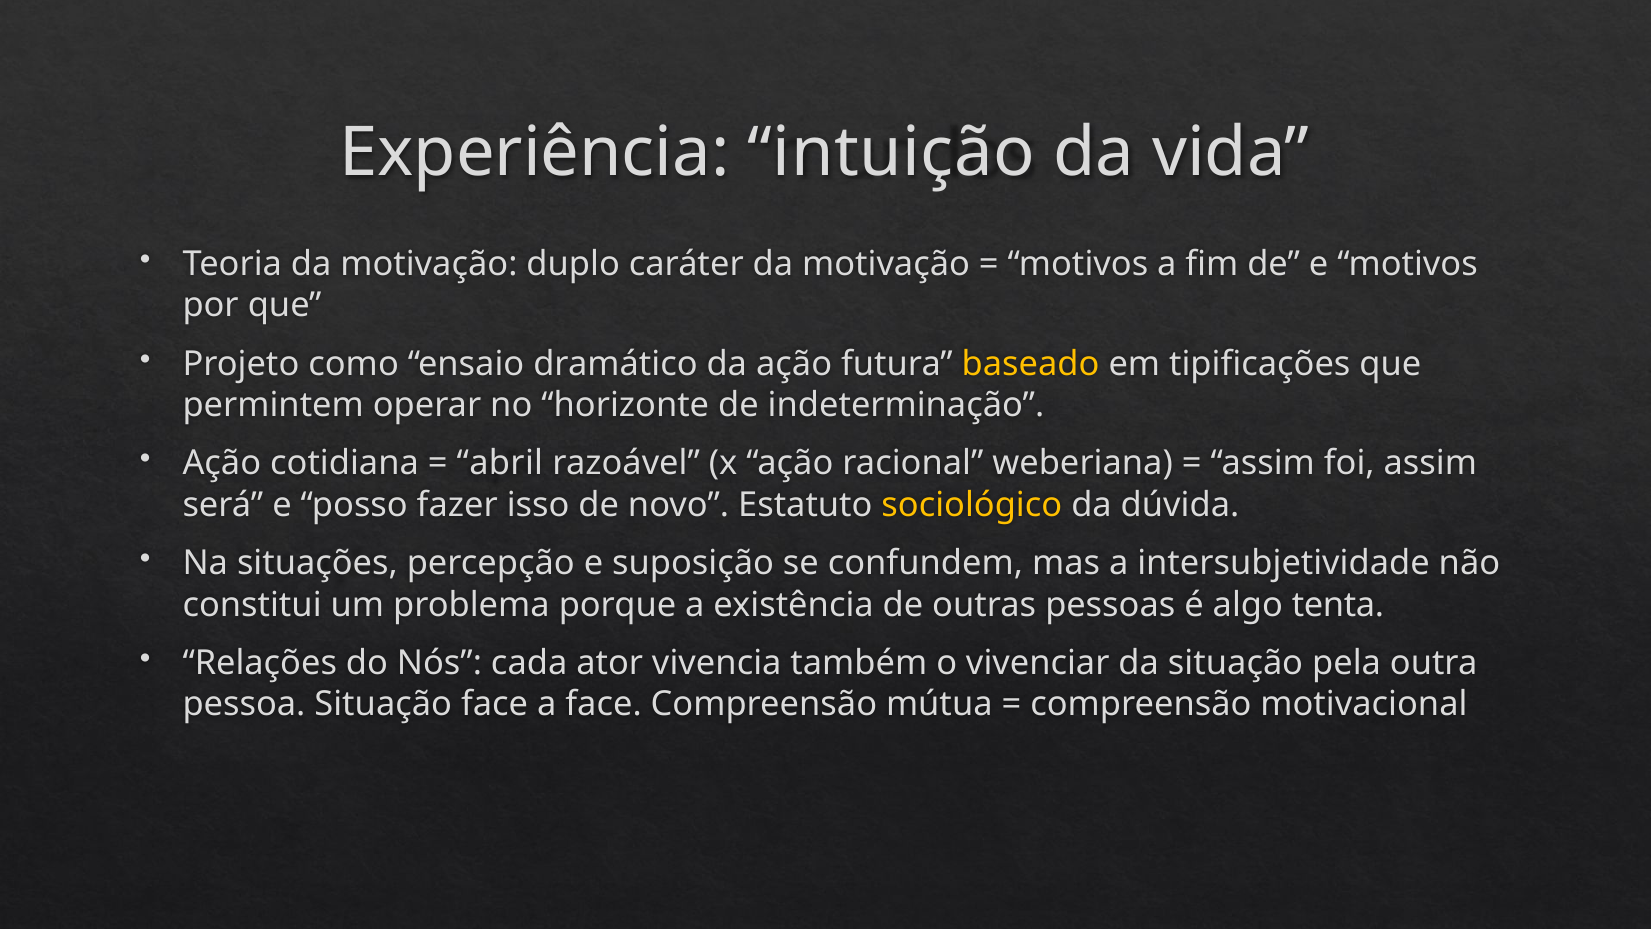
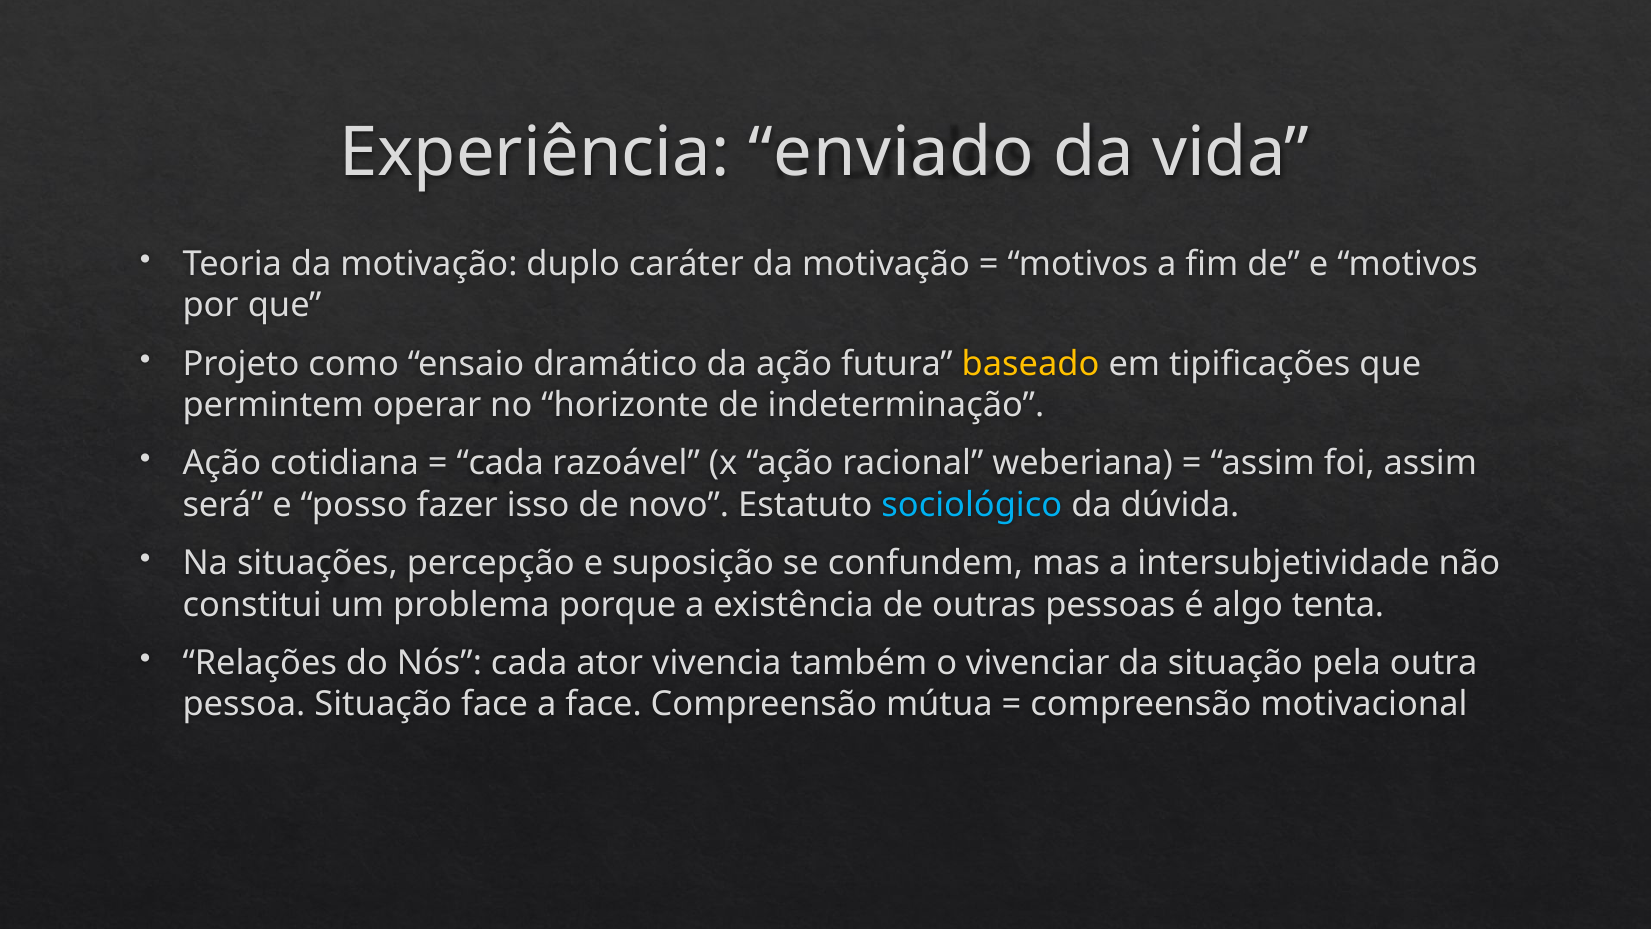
intuição: intuição -> enviado (891, 153)
abril: abril -> cada (500, 463)
sociológico colour: yellow -> light blue (972, 505)
